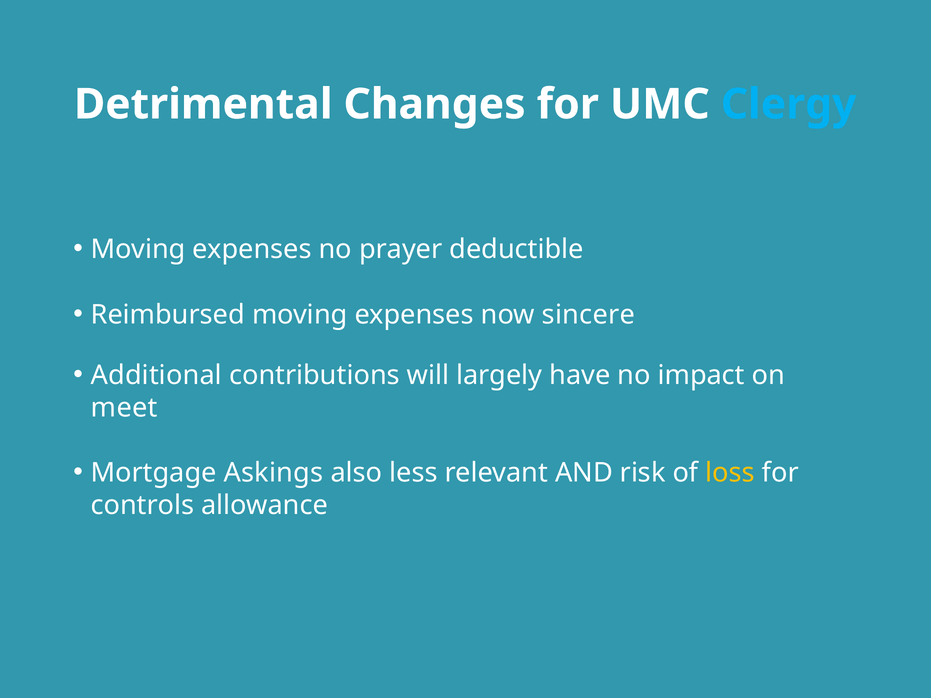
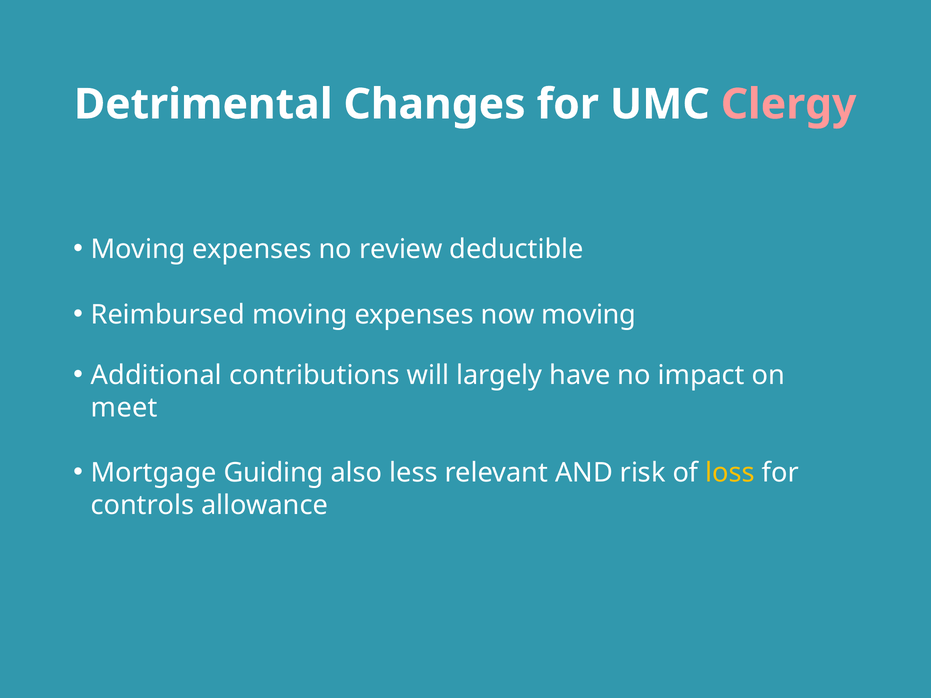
Clergy colour: light blue -> pink (789, 104)
prayer: prayer -> review (401, 250)
now sincere: sincere -> moving (589, 315)
Askings: Askings -> Guiding (274, 473)
